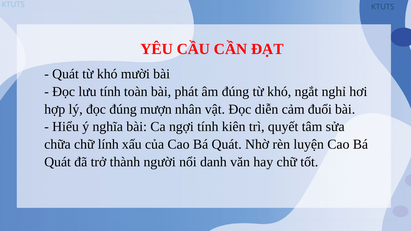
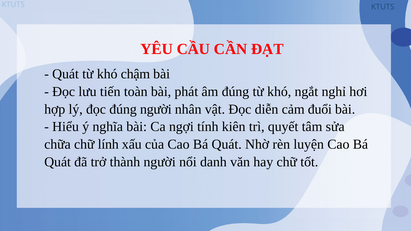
mười: mười -> chậm (135, 74)
lưu tính: tính -> tiến (110, 92)
đúng mượn: mượn -> người (156, 109)
